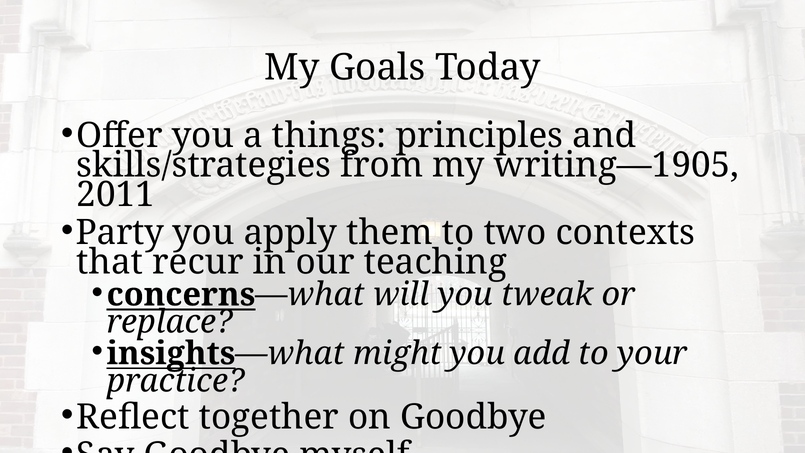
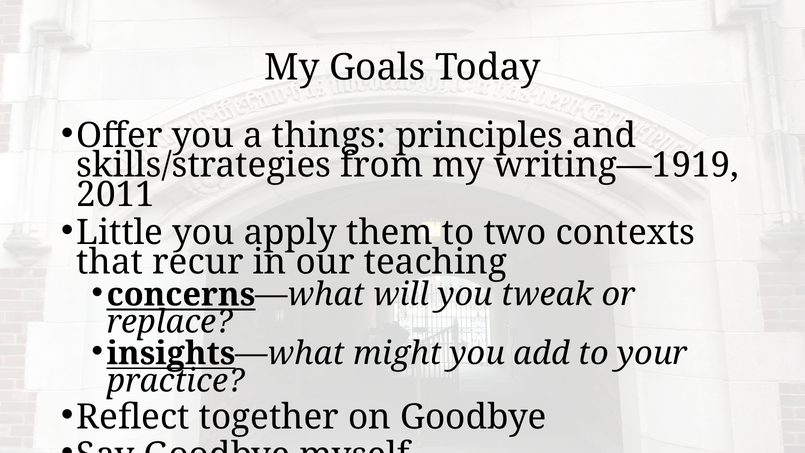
writing—1905: writing—1905 -> writing—1919 (617, 165)
Party: Party -> Little (120, 232)
